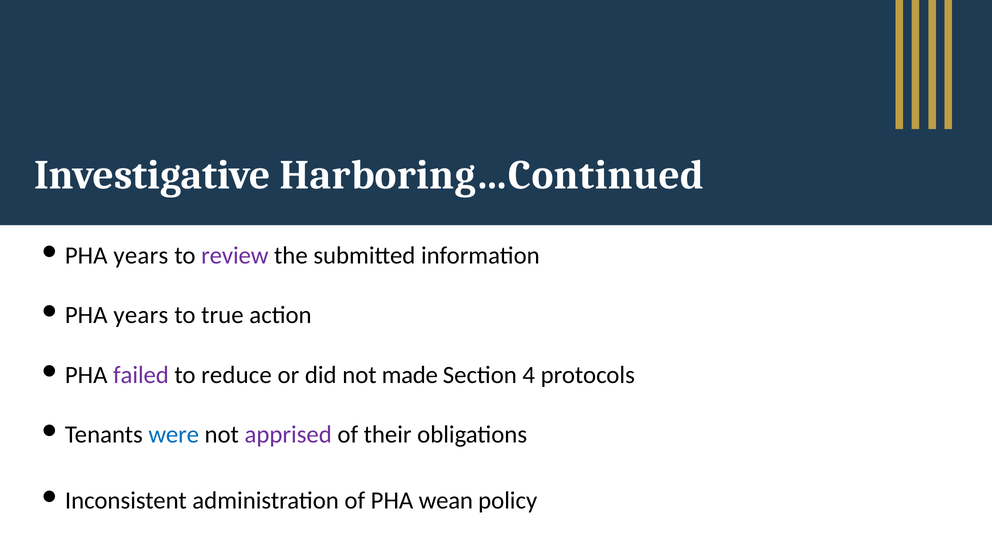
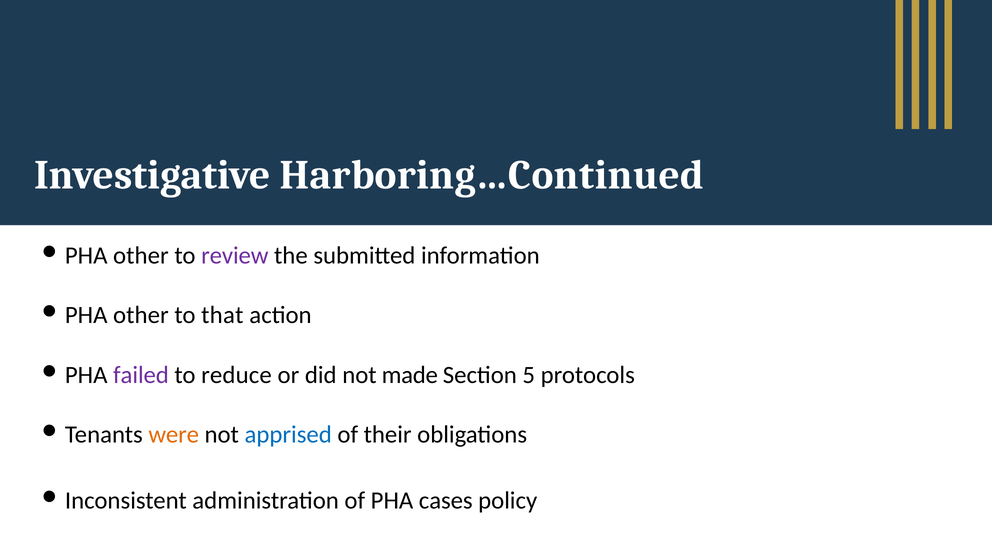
years: years -> other (141, 255)
years: years -> other (141, 315)
true: true -> that (222, 315)
4: 4 -> 5 (529, 375)
were colour: blue -> orange (174, 435)
apprised colour: purple -> blue (288, 435)
wean: wean -> cases (446, 501)
